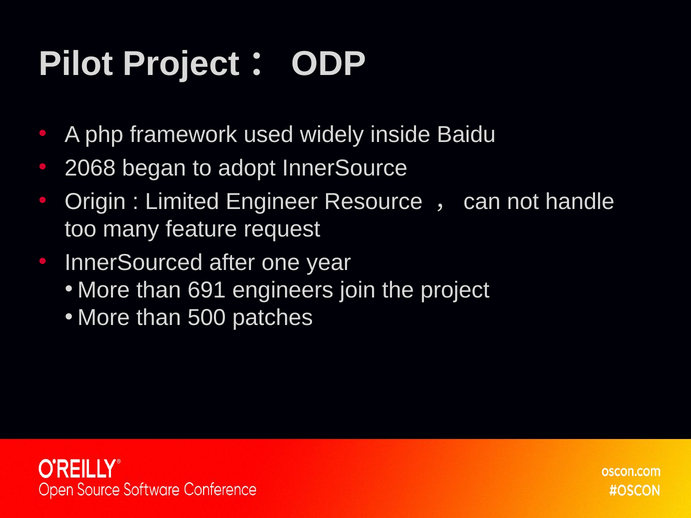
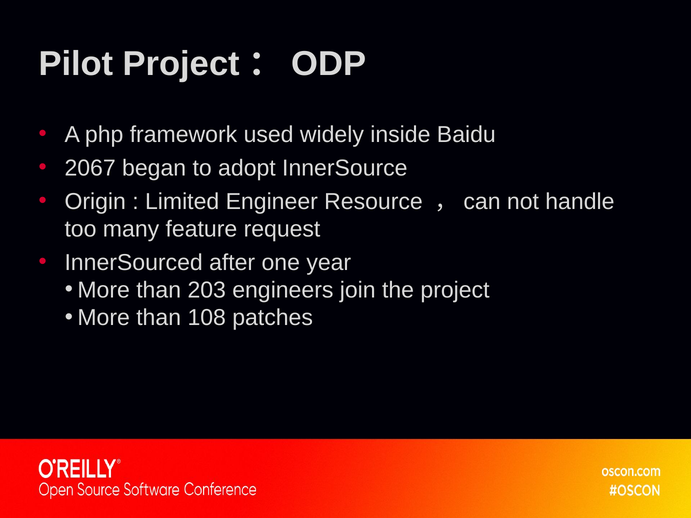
2068: 2068 -> 2067 (90, 168)
691: 691 -> 203 (207, 290)
500: 500 -> 108 (207, 318)
